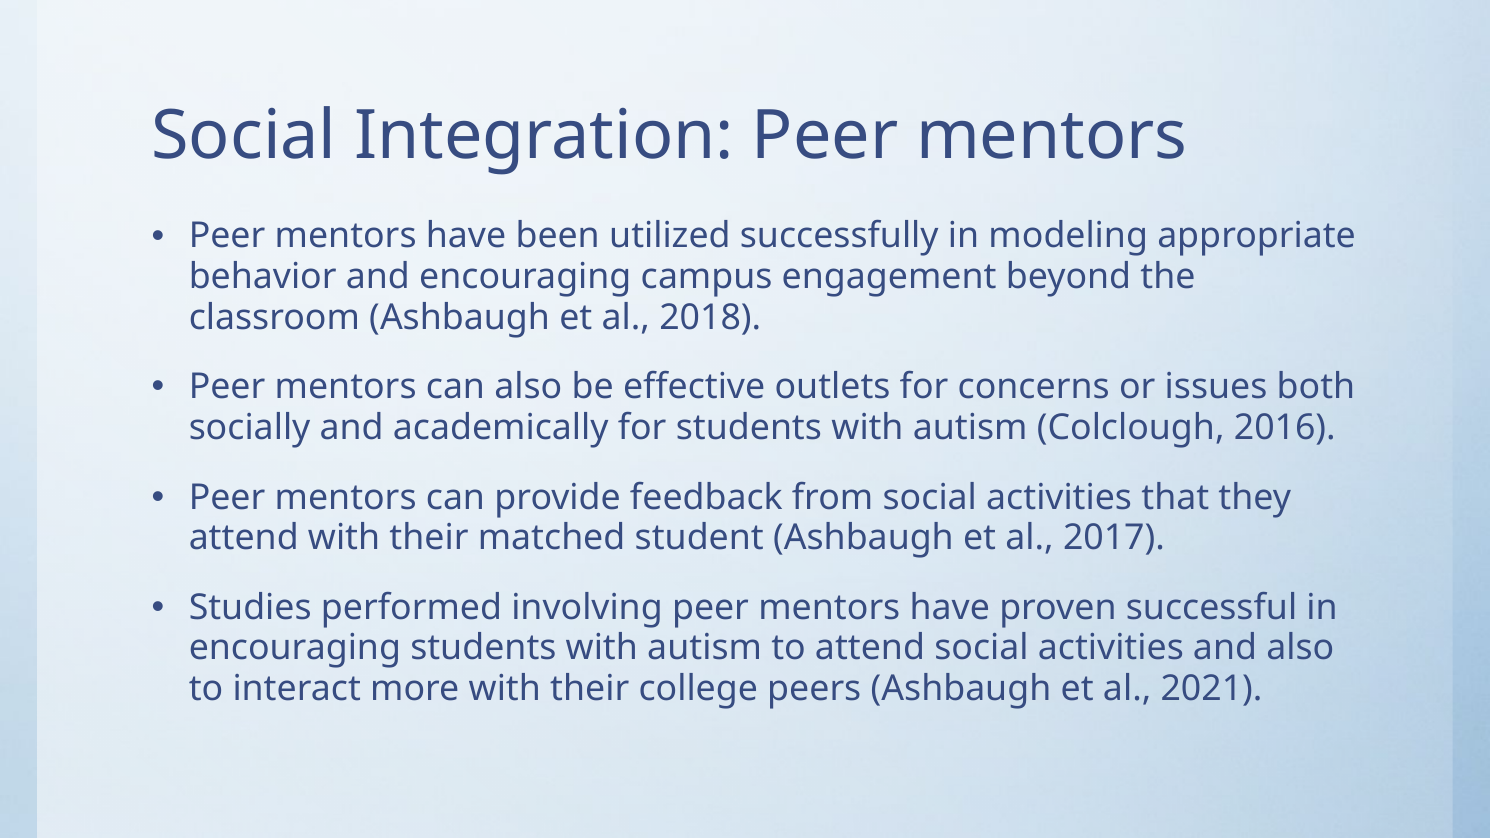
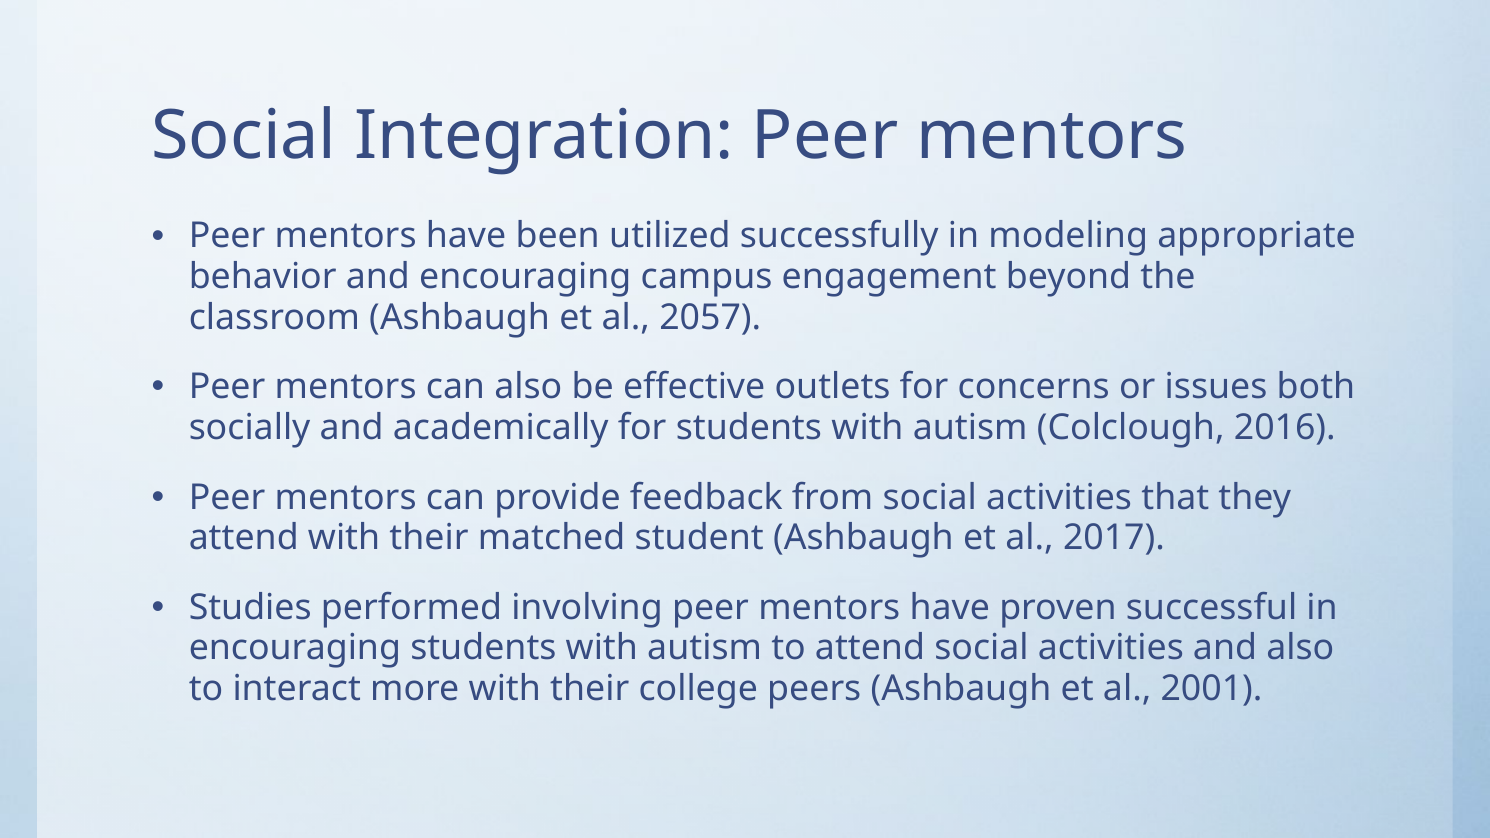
2018: 2018 -> 2057 (710, 318)
2021: 2021 -> 2001 (1212, 689)
